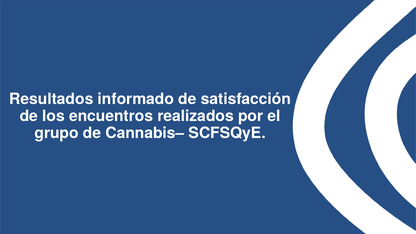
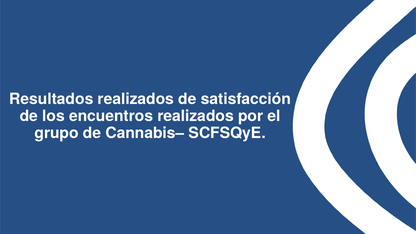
Resultados informado: informado -> realizados (136, 99)
